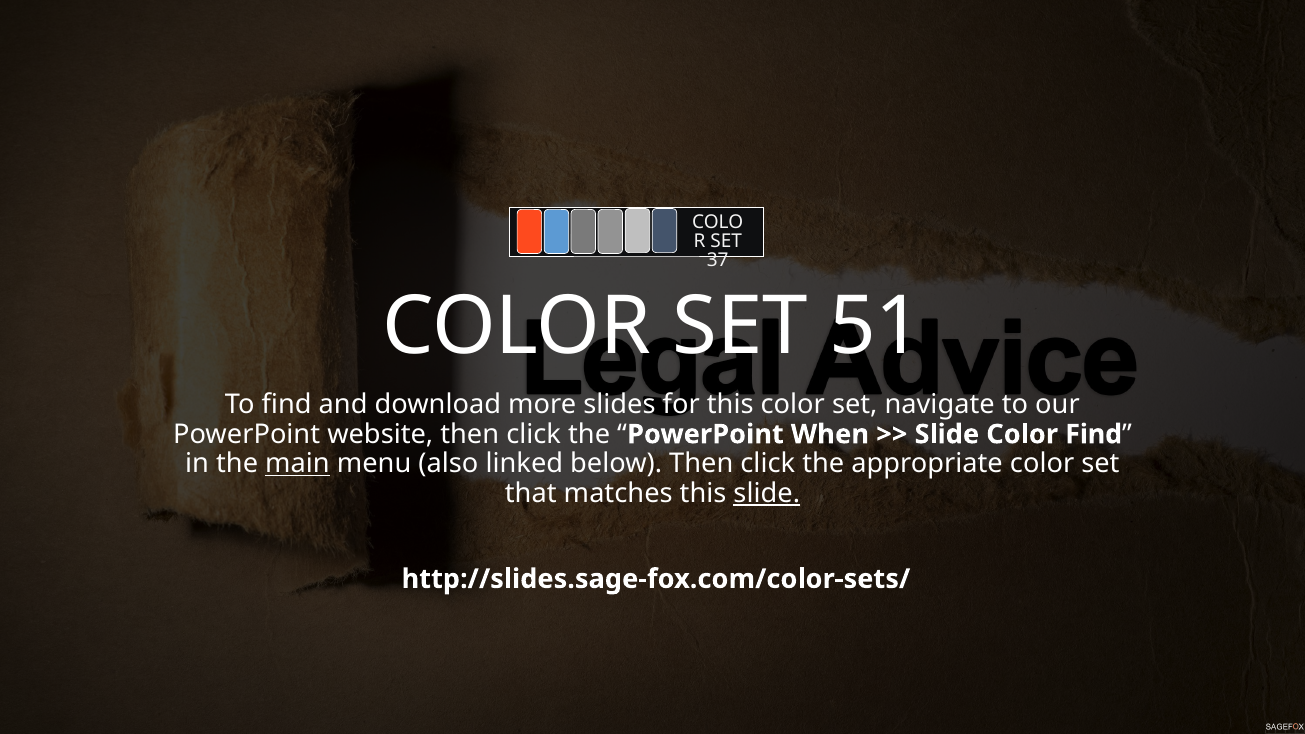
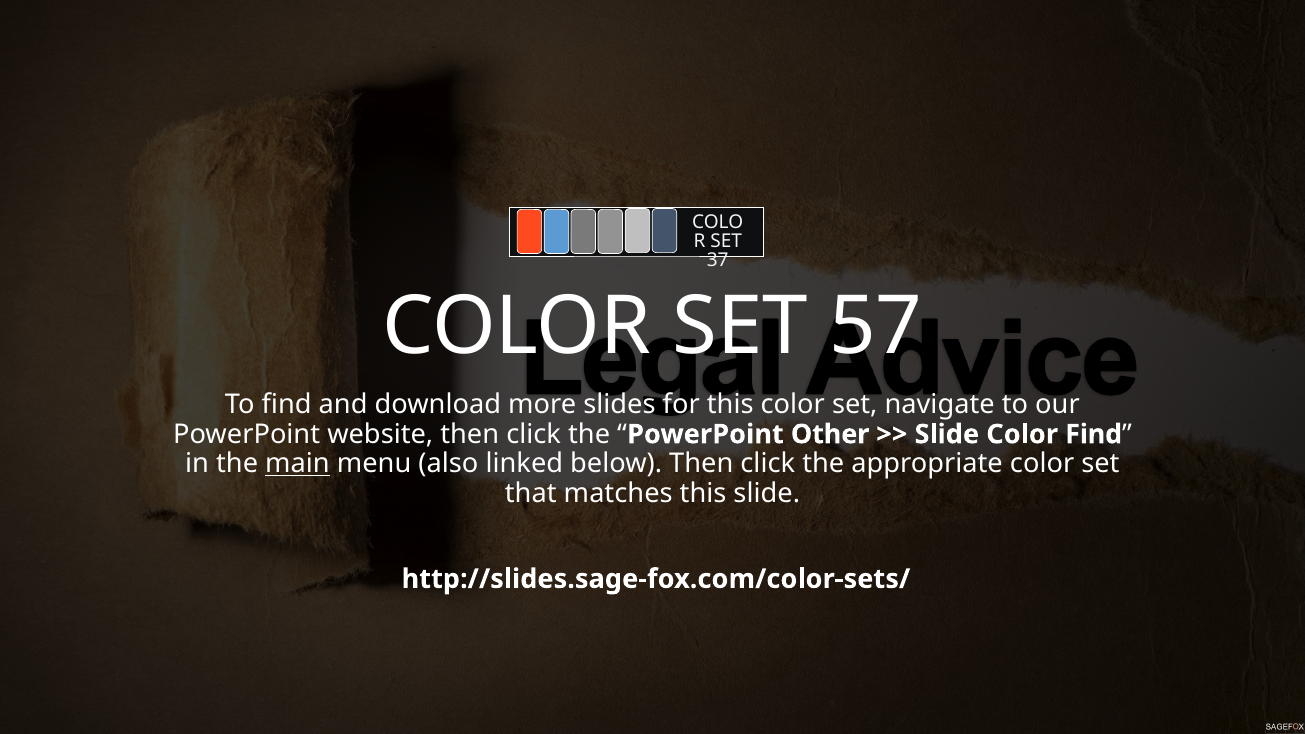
51: 51 -> 57 (876, 326)
When: When -> Other (830, 434)
slide underline: present -> none (767, 493)
